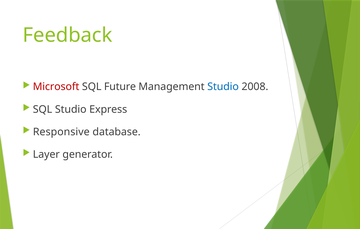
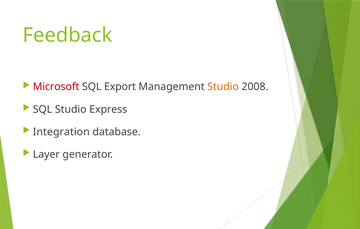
Future: Future -> Export (120, 87)
Studio colour: blue -> orange (223, 87)
Responsive: Responsive -> Integration (61, 132)
